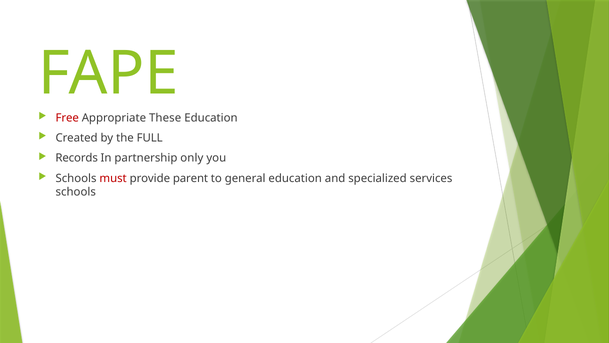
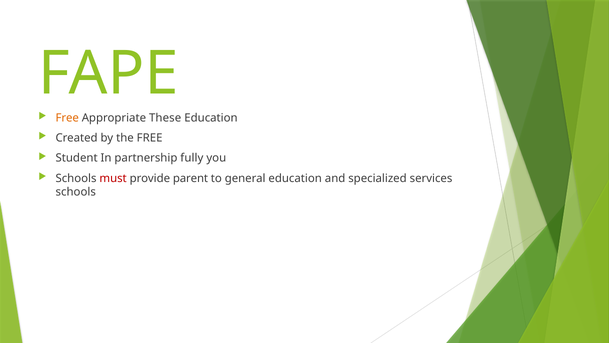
Free colour: red -> orange (67, 118)
the FULL: FULL -> FREE (150, 138)
Records: Records -> Student (77, 158)
only: only -> fully (192, 158)
